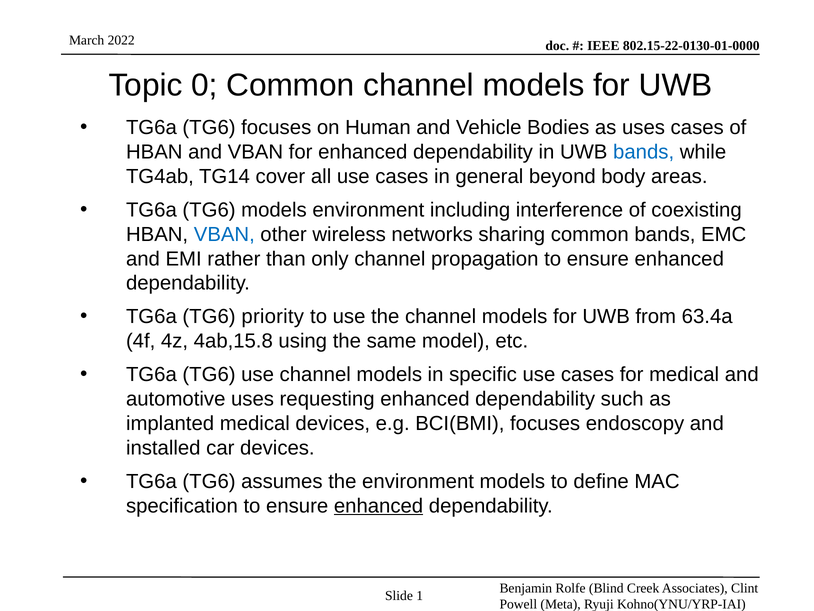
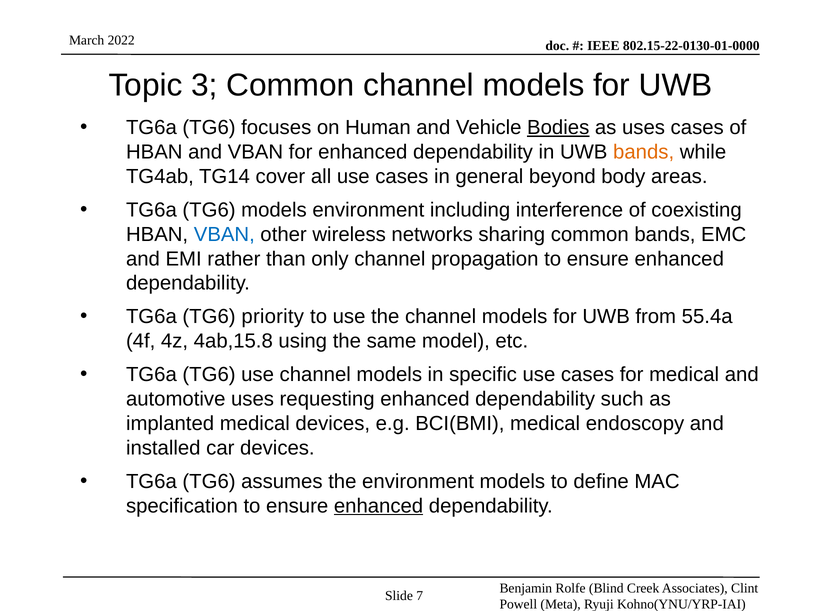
0: 0 -> 3 (204, 85)
Bodies underline: none -> present (558, 127)
bands colour: blue -> orange (644, 152)
63.4a: 63.4a -> 55.4a (707, 316)
BCI(BMI focuses: focuses -> medical (545, 423)
1: 1 -> 7 (420, 595)
